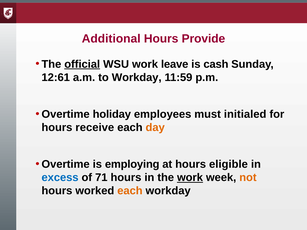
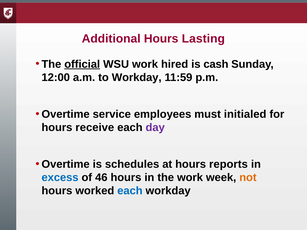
Provide: Provide -> Lasting (203, 39)
leave: leave -> hired (175, 64)
12:61: 12:61 -> 12:00 (56, 78)
holiday: holiday -> service (112, 114)
day colour: orange -> purple (155, 128)
employing: employing -> schedules (132, 164)
eligible: eligible -> reports (228, 164)
71: 71 -> 46 (101, 178)
work underline: present -> none (190, 178)
each colour: orange -> blue (130, 191)
